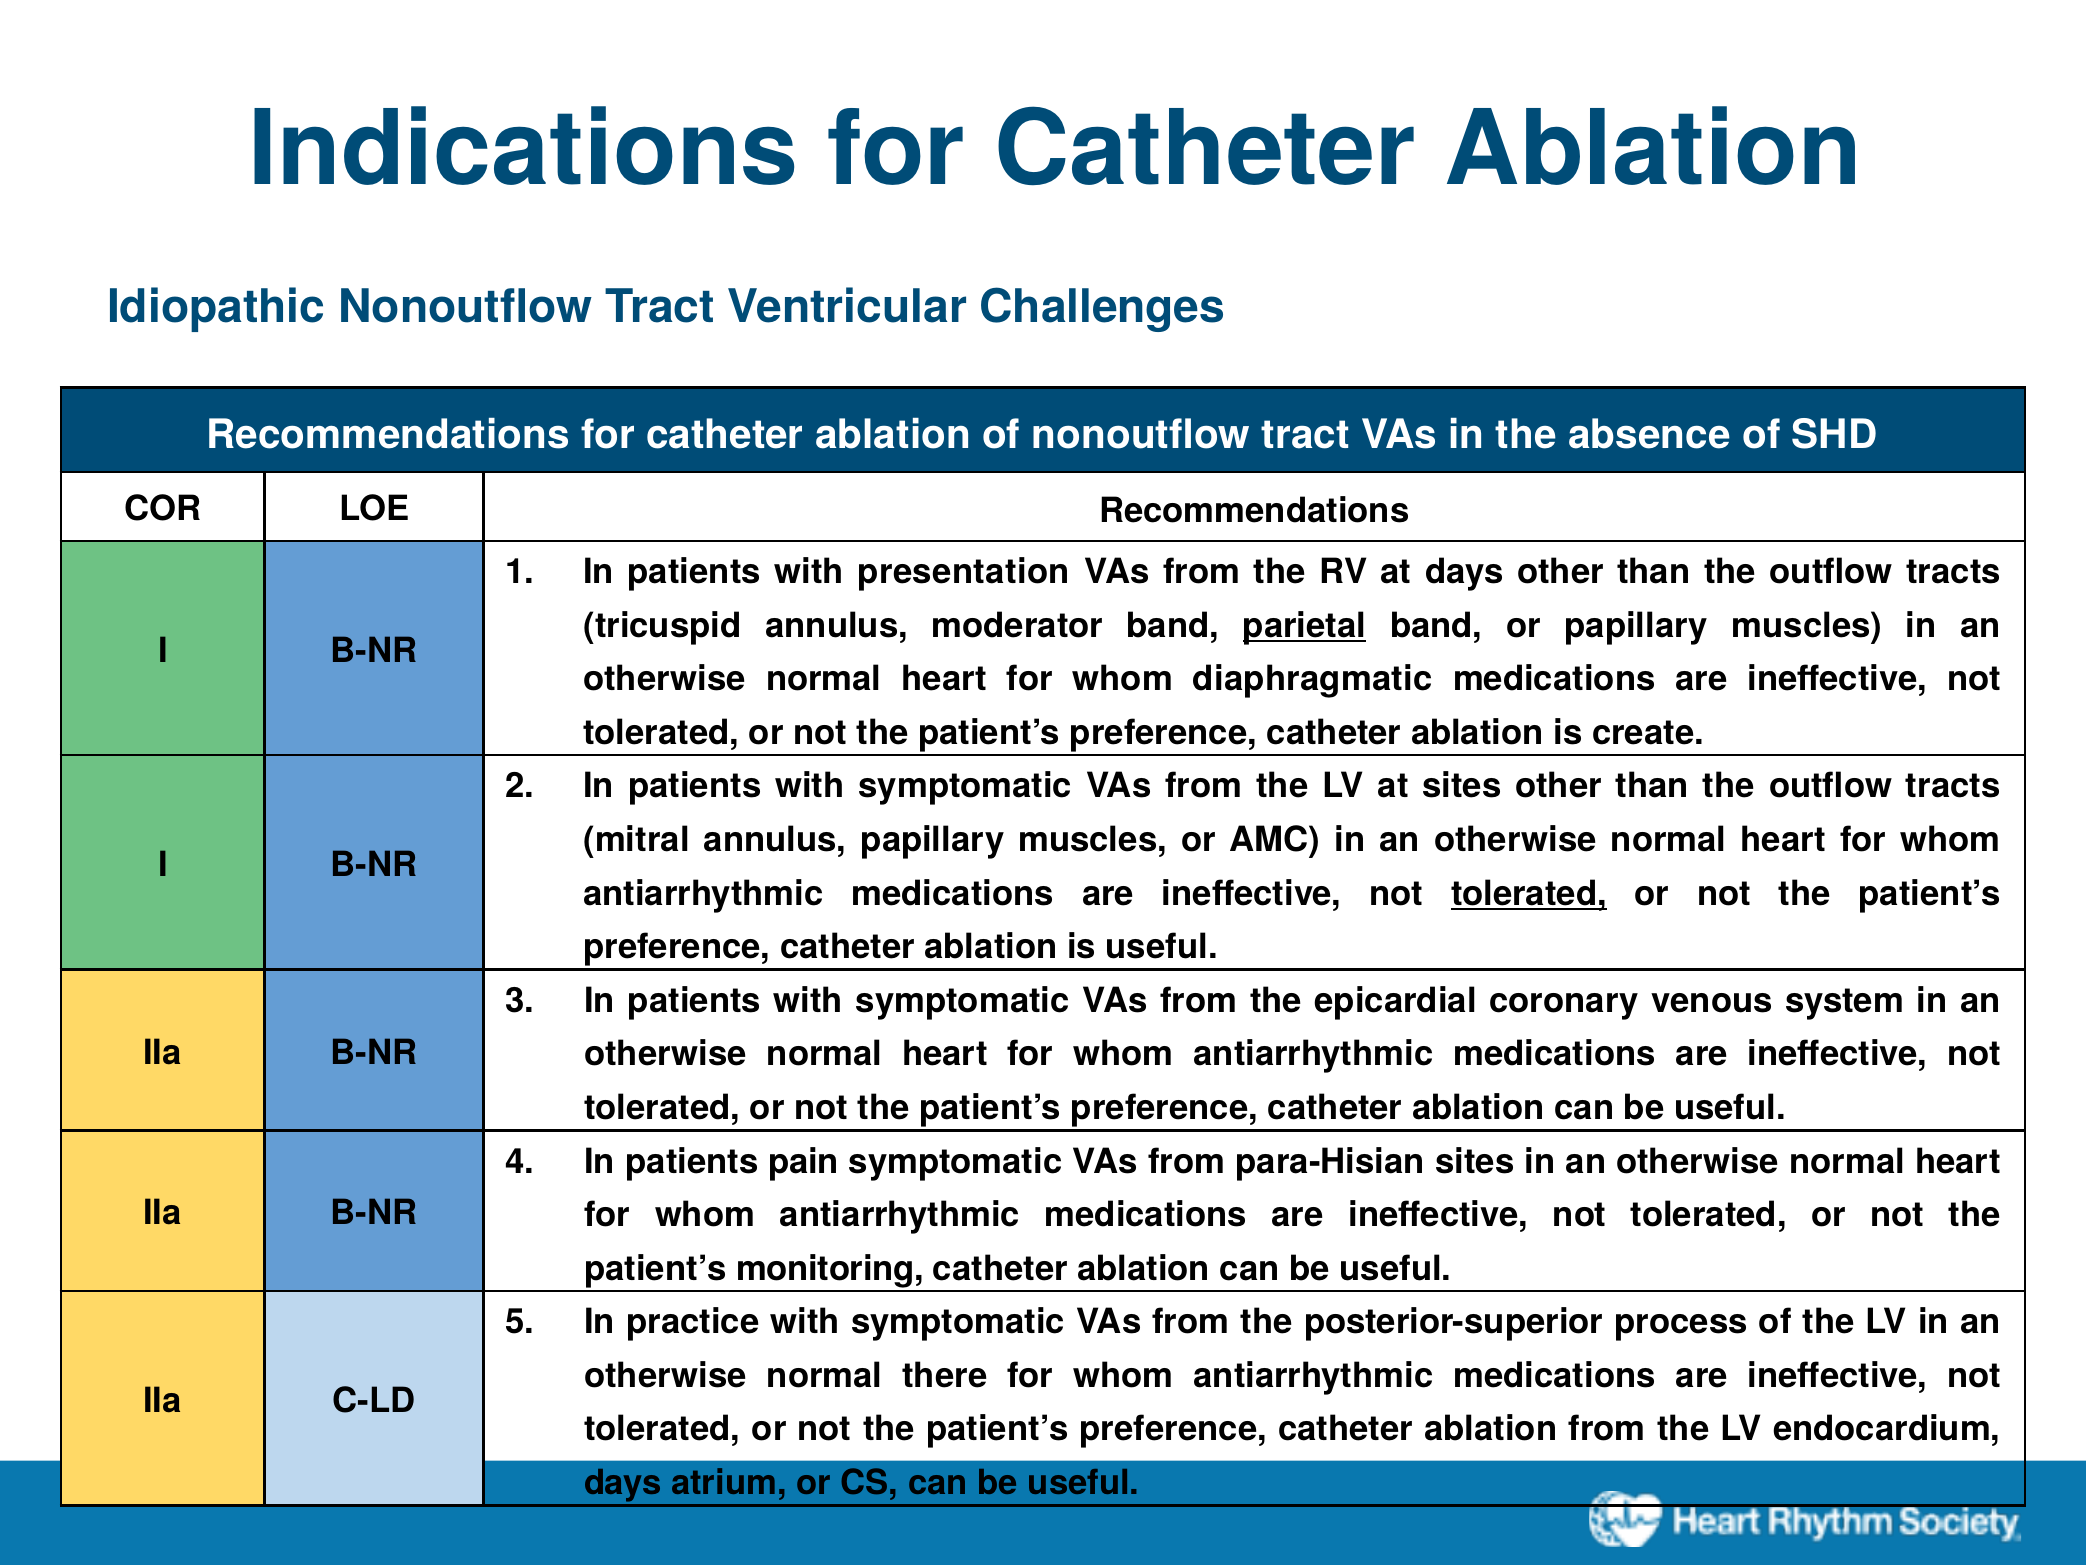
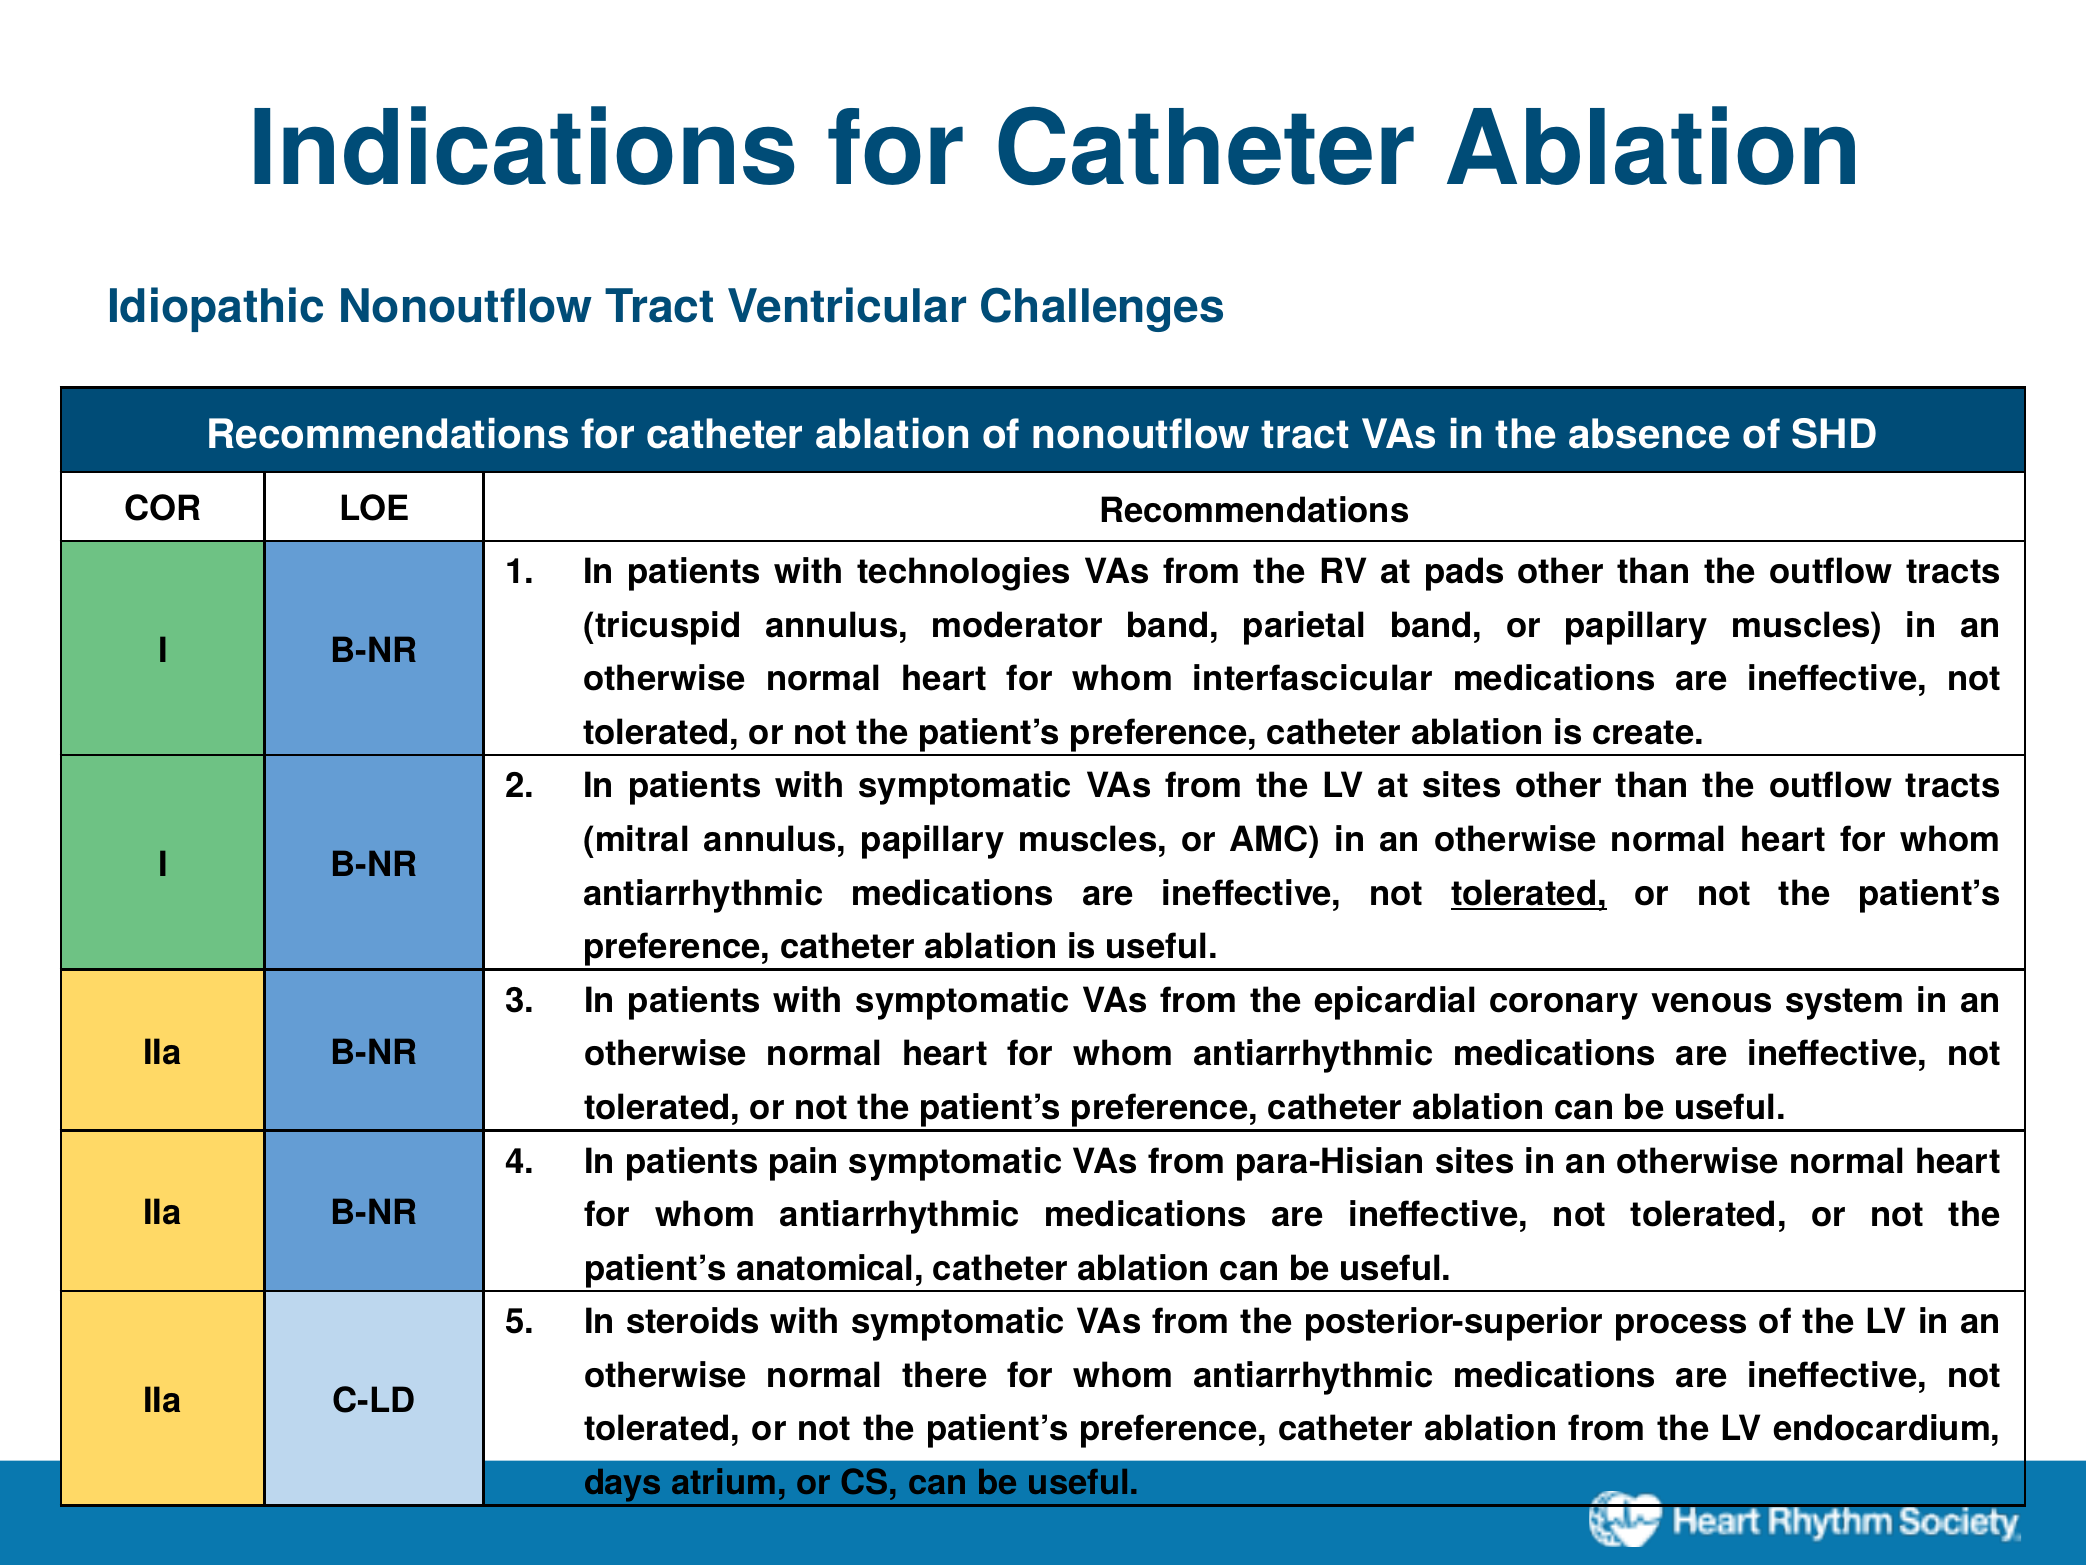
presentation: presentation -> technologies (964, 572)
at days: days -> pads (1465, 572)
parietal underline: present -> none (1305, 626)
diaphragmatic: diaphragmatic -> interfascicular (1313, 679)
monitoring: monitoring -> anatomical (830, 1268)
practice: practice -> steroids (693, 1322)
